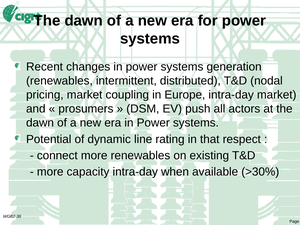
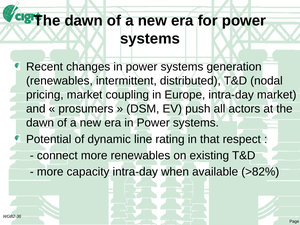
>30%: >30% -> >82% (260, 172)
